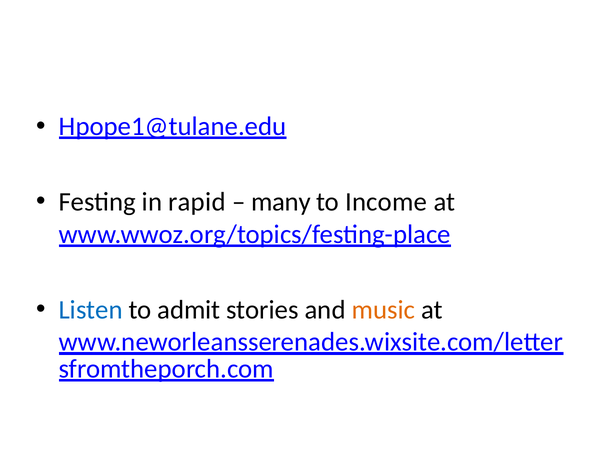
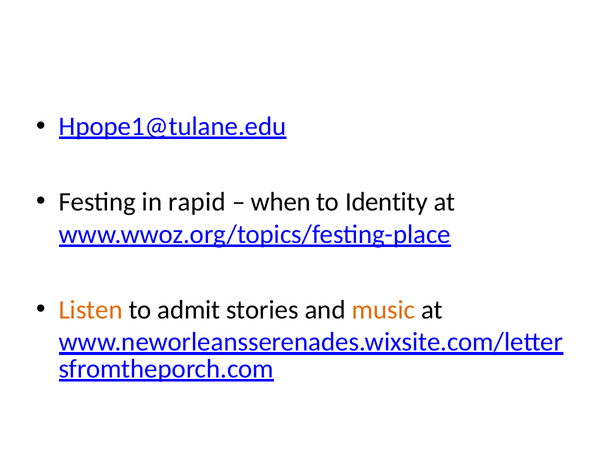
many: many -> when (281, 202)
Income: Income -> Identity (386, 202)
Listen colour: blue -> orange (91, 310)
